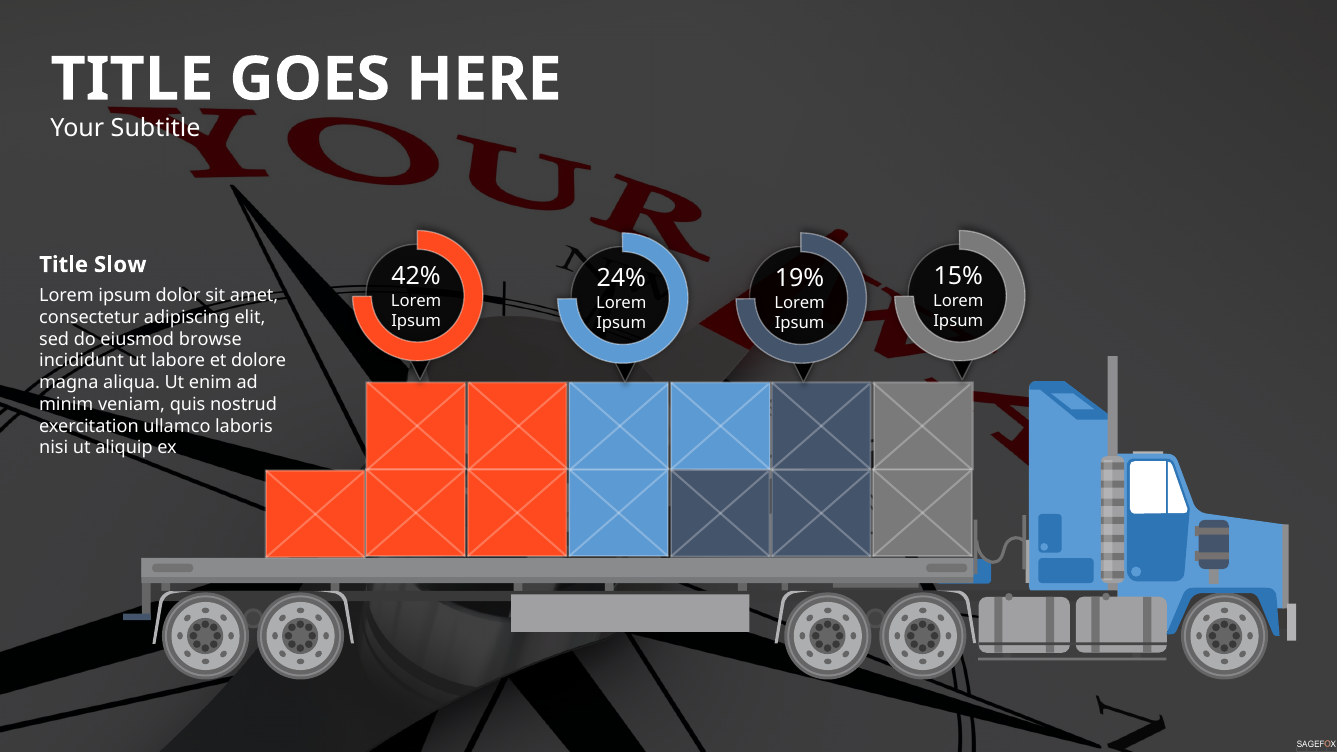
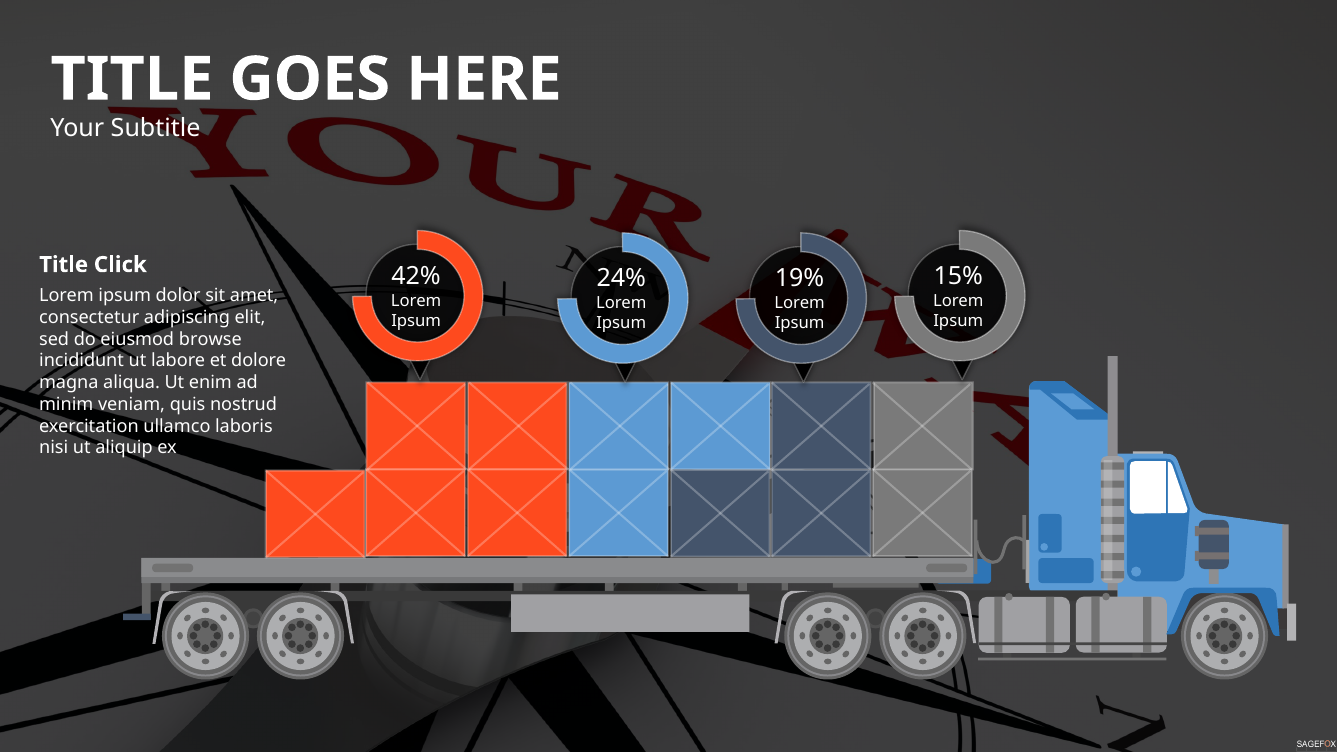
Slow: Slow -> Click (120, 265)
